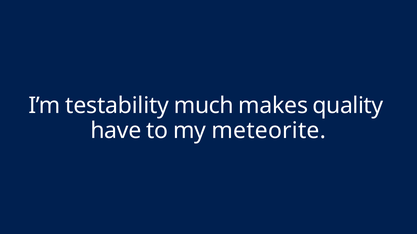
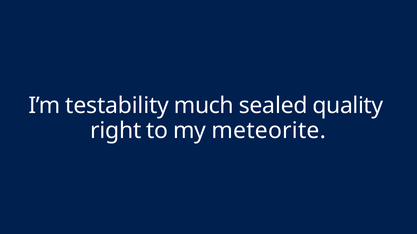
makes: makes -> sealed (273, 106)
have: have -> right (116, 131)
